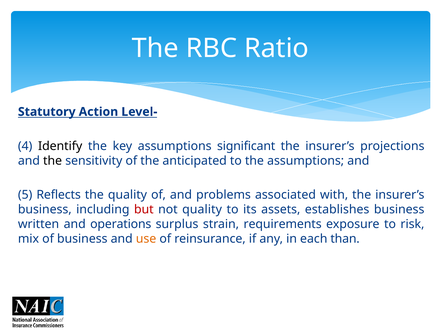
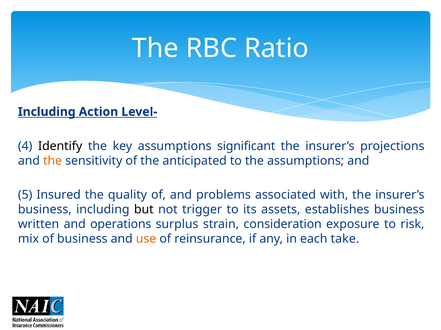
Statutory: Statutory -> Including (47, 112)
the colour: black -> orange (53, 161)
Reflects: Reflects -> Insured (59, 195)
but colour: red -> black (144, 210)
not quality: quality -> trigger (202, 210)
requirements: requirements -> consideration (283, 225)
than: than -> take (345, 239)
